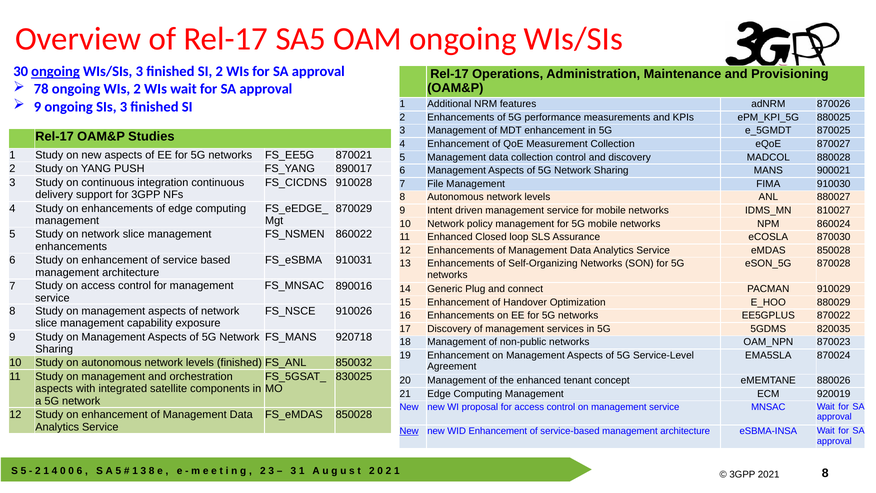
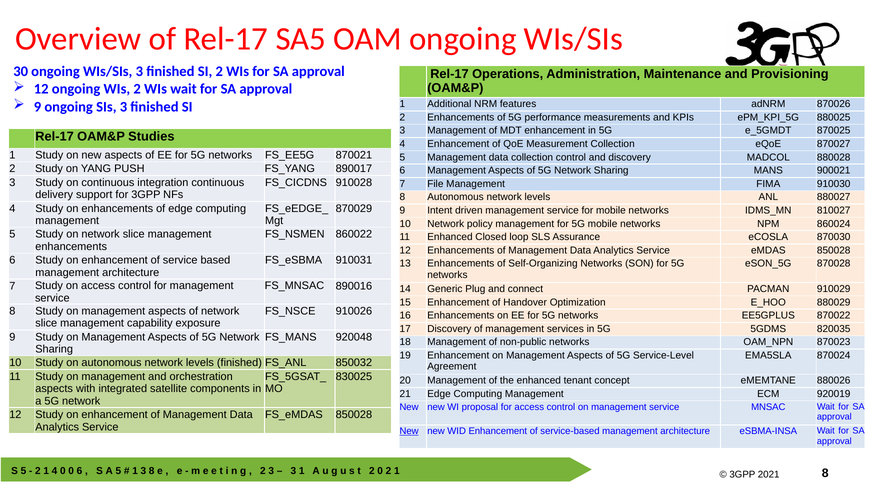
ongoing underline: present -> none (56, 72)
78: 78 -> 12 (41, 89)
920718: 920718 -> 920048 (354, 337)
